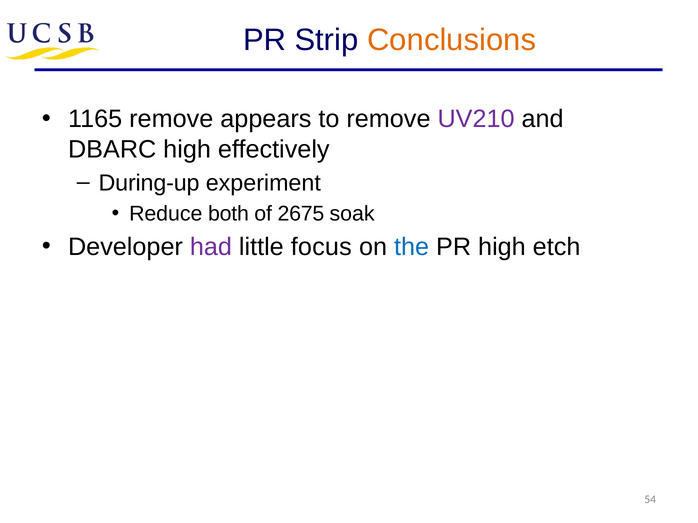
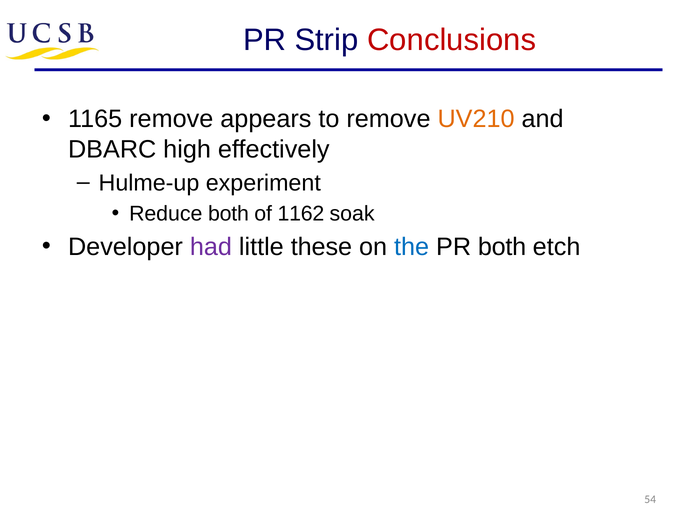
Conclusions colour: orange -> red (452, 40)
UV210 colour: purple -> orange (476, 119)
During-up: During-up -> Hulme-up (149, 183)
2675: 2675 -> 1162 (301, 214)
focus: focus -> these (321, 247)
PR high: high -> both (502, 247)
